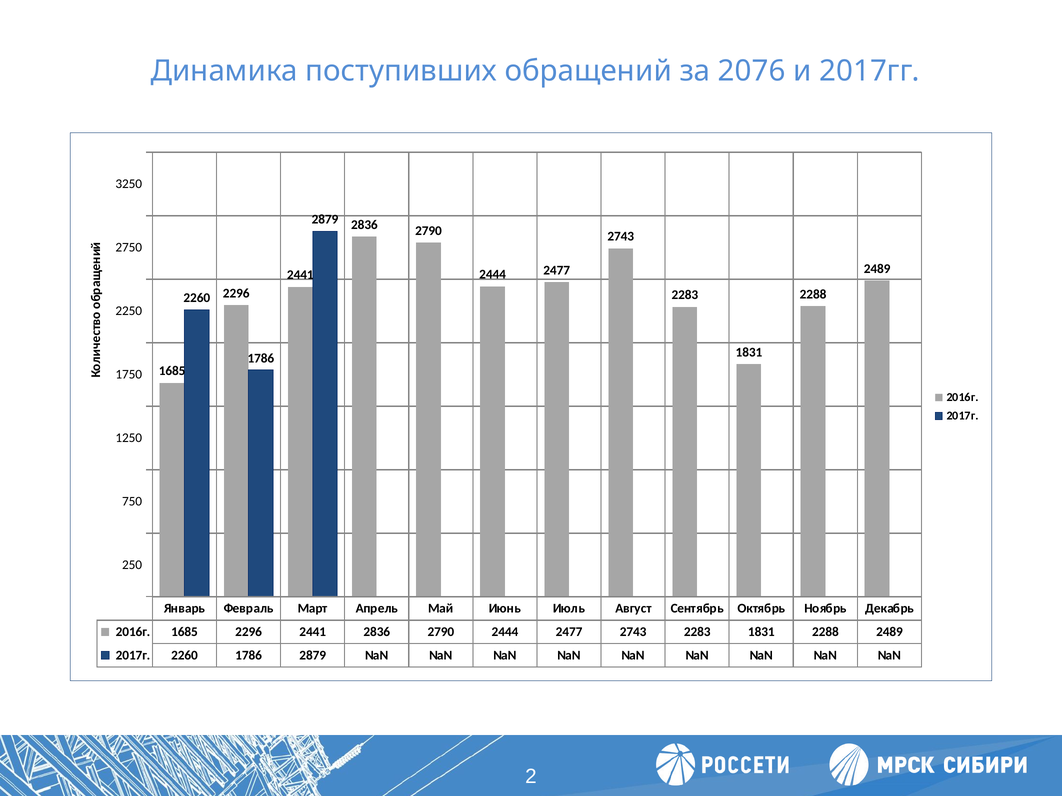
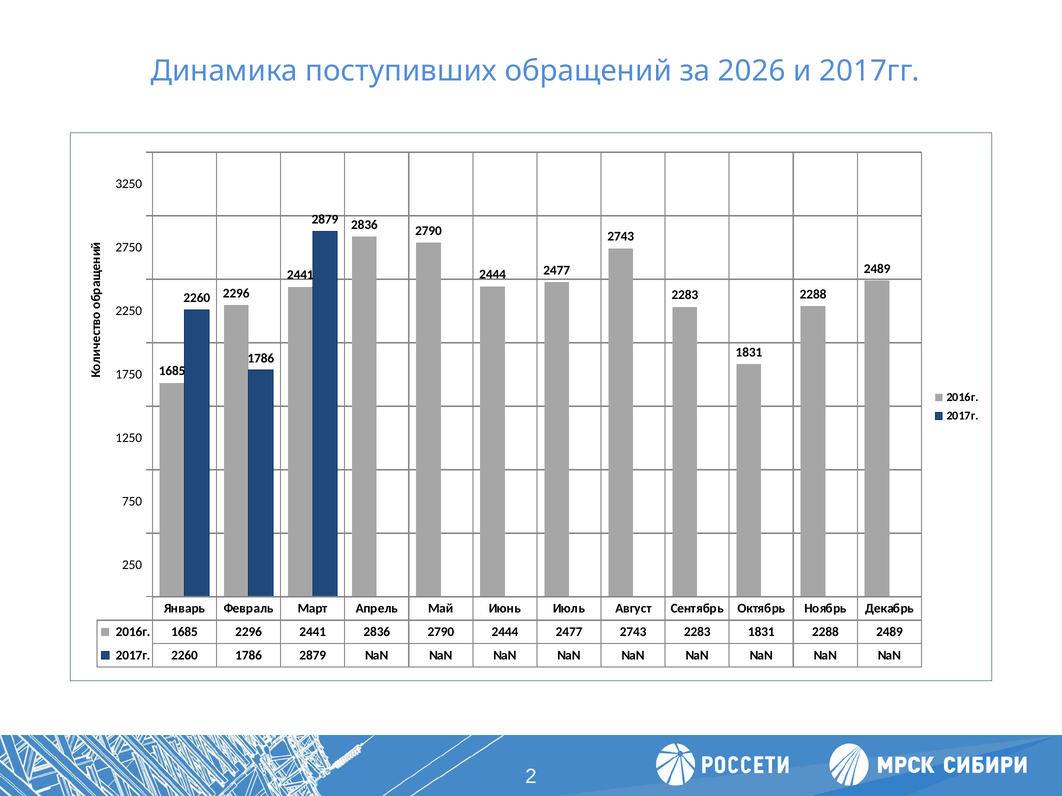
2076: 2076 -> 2026 (752, 71)
